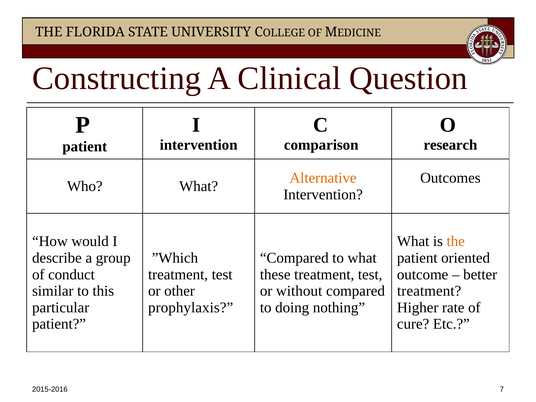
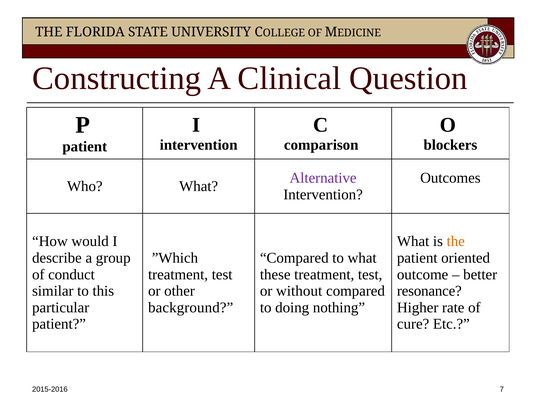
research: research -> blockers (450, 145)
Alternative colour: orange -> purple (323, 178)
treatment: treatment -> resonance (429, 291)
prophylaxis: prophylaxis -> background (191, 308)
